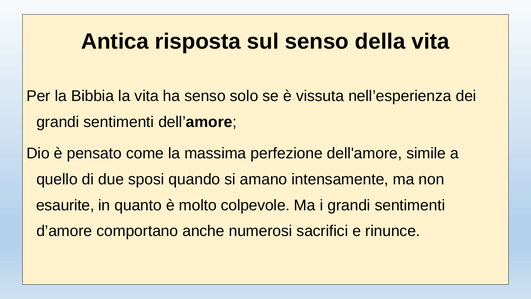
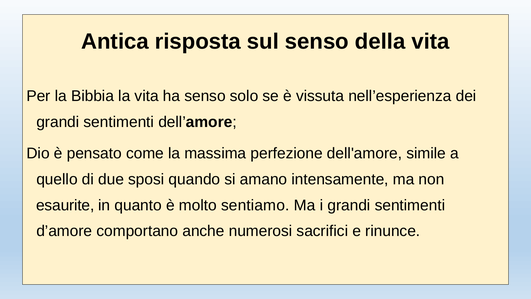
colpevole: colpevole -> sentiamo (255, 205)
